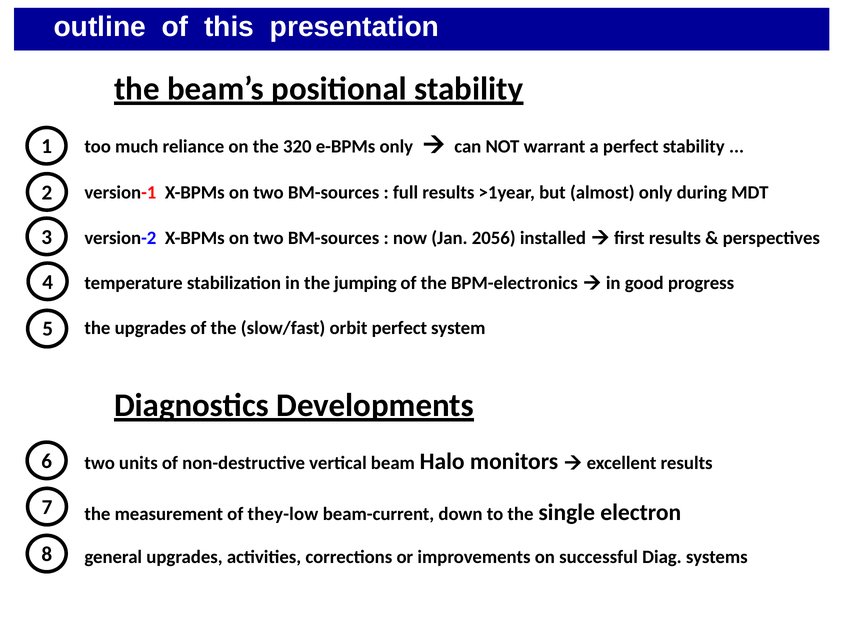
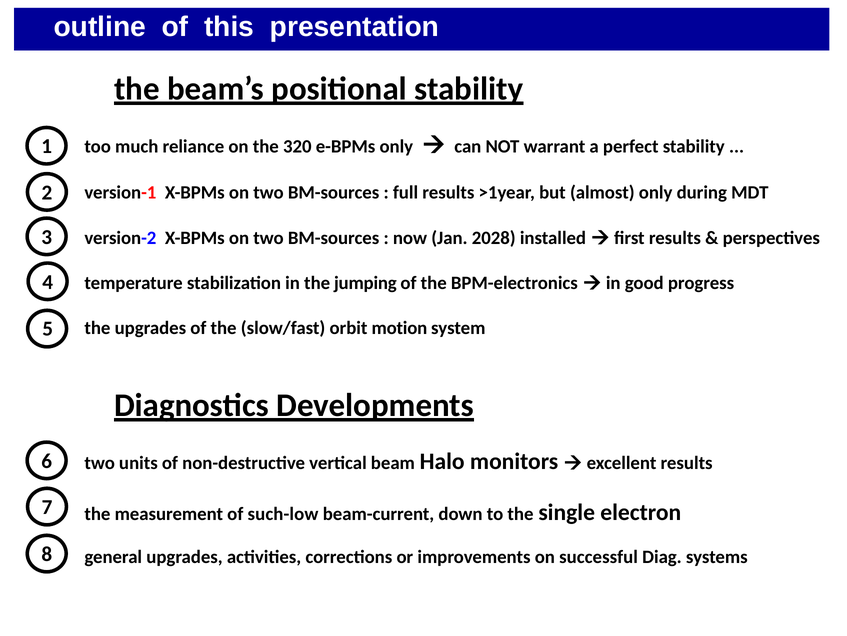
2056: 2056 -> 2028 (494, 238)
orbit perfect: perfect -> motion (399, 328)
they-low: they-low -> such-low (283, 513)
